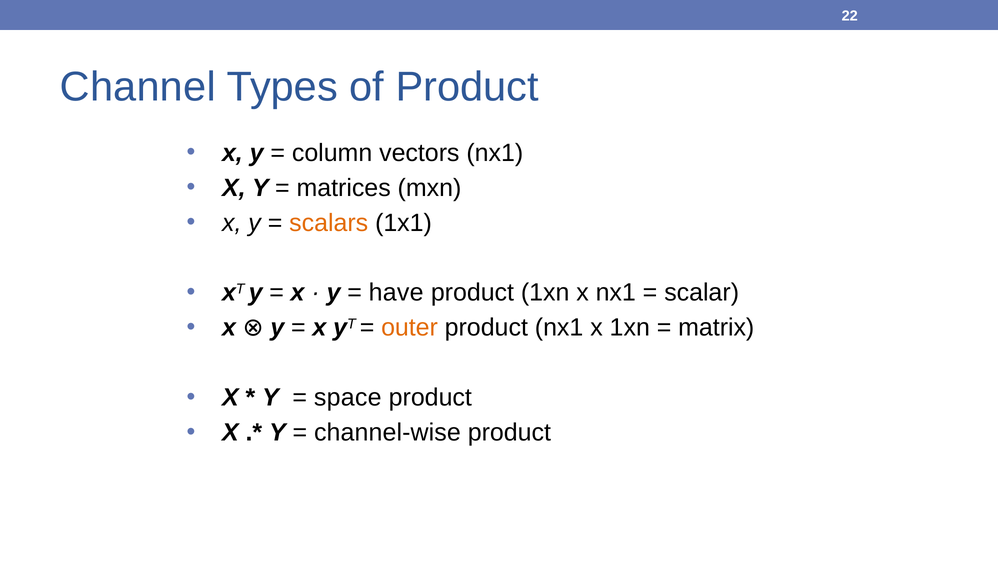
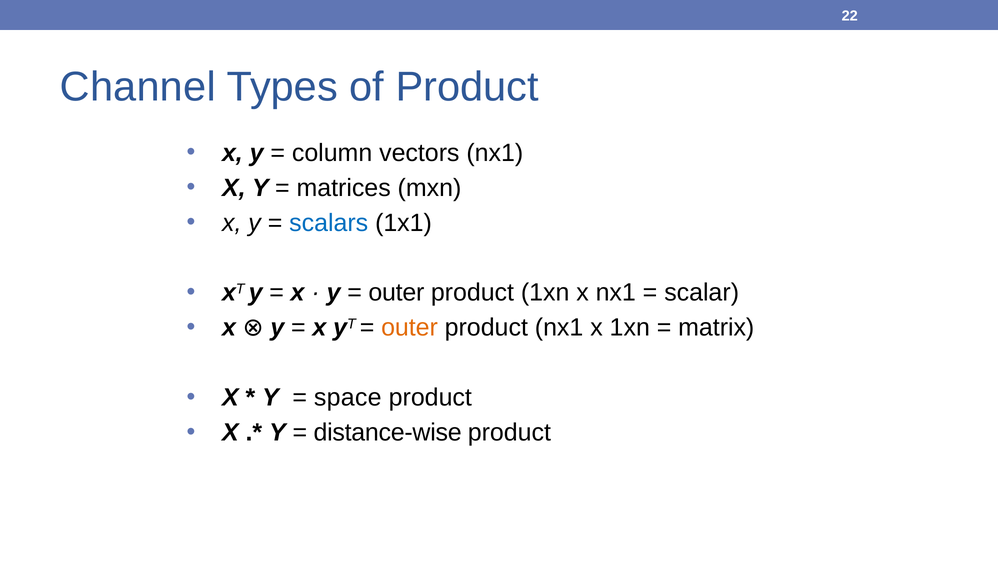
scalars colour: orange -> blue (329, 223)
have: have -> outer (396, 292)
channel-wise: channel-wise -> distance-wise (388, 432)
